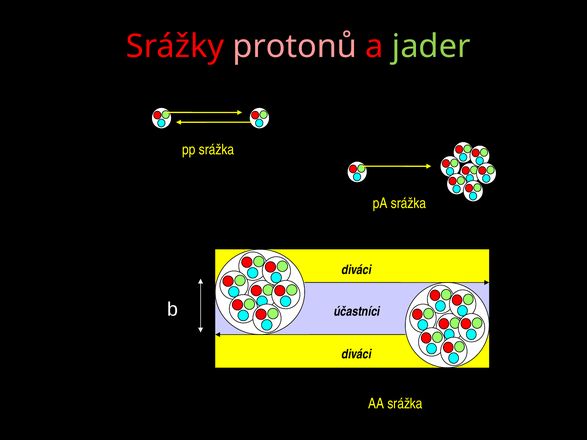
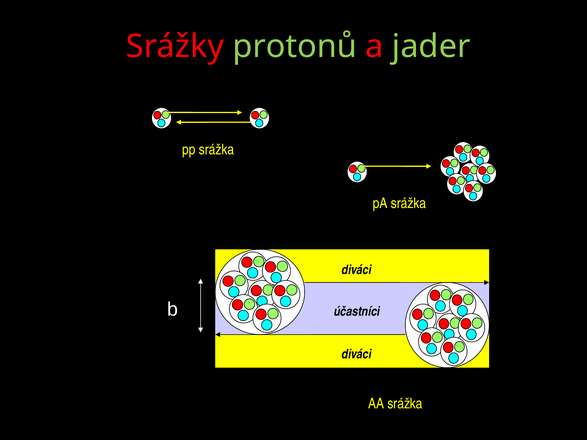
protonů colour: pink -> light green (295, 46)
